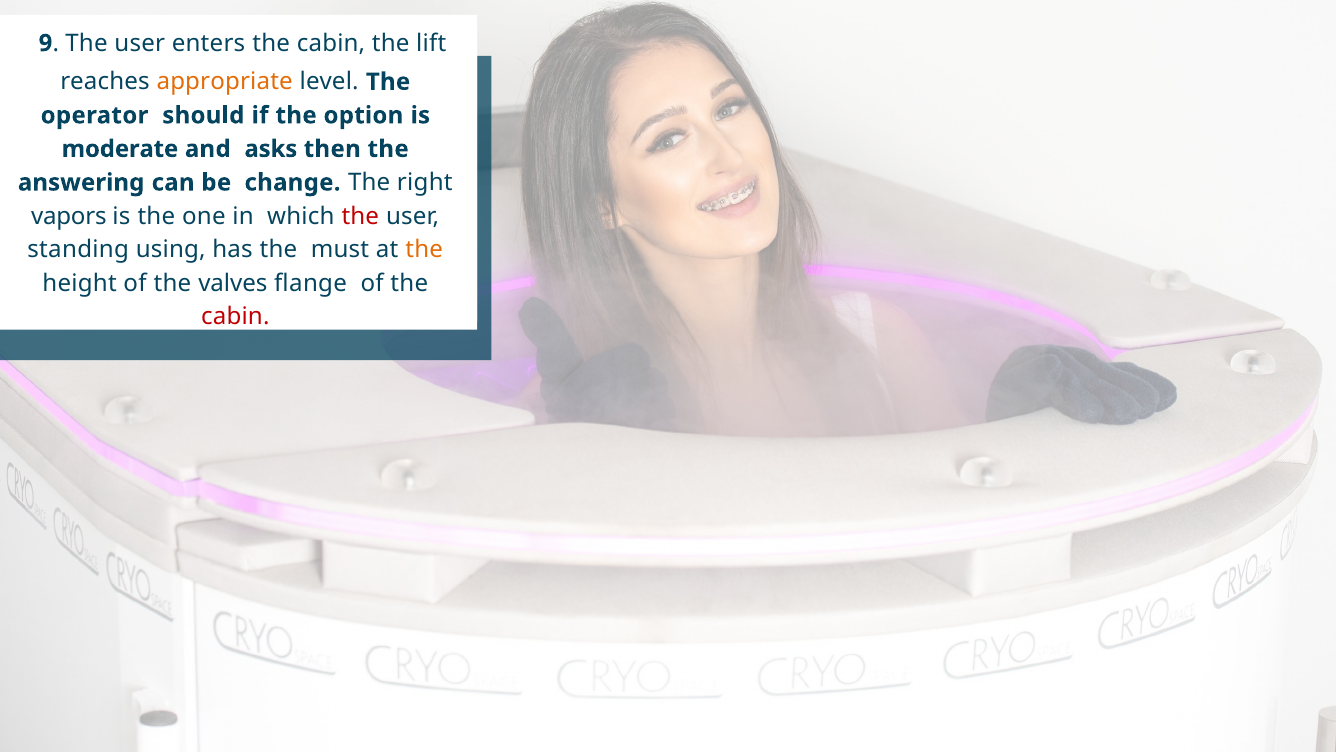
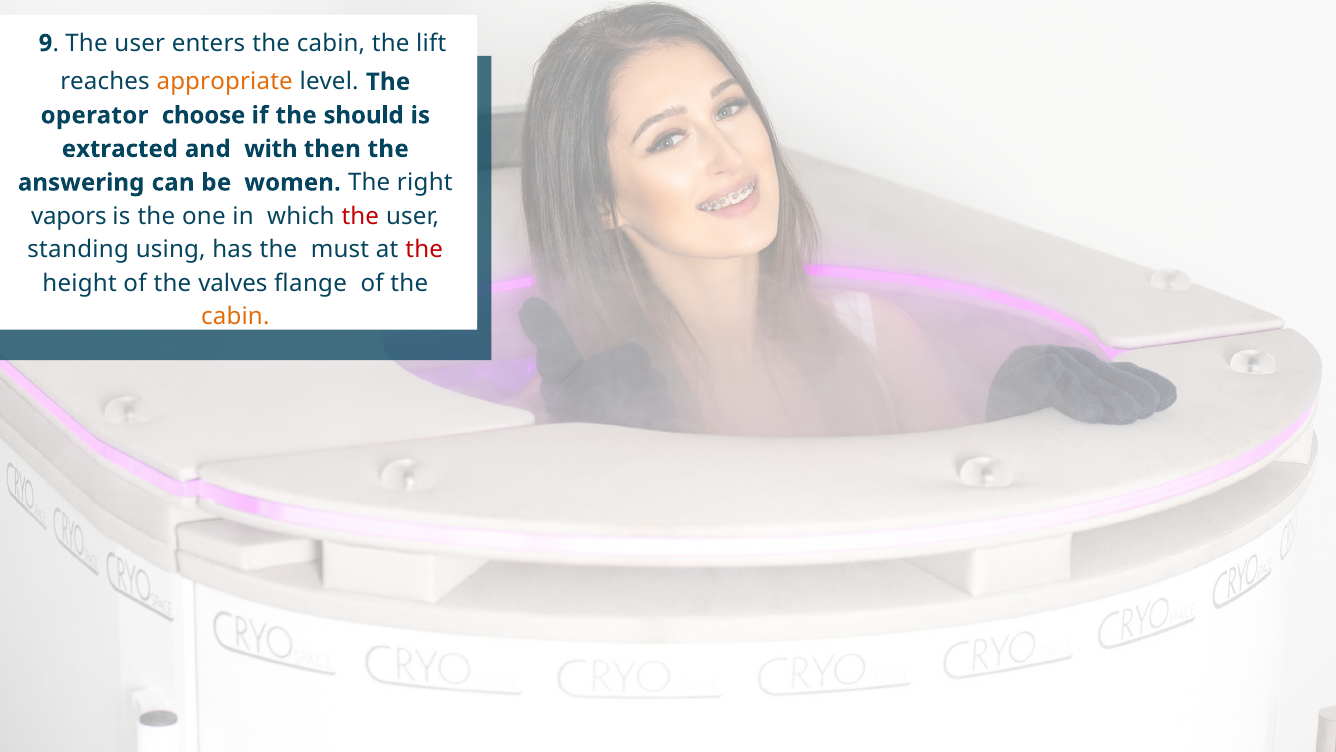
should: should -> choose (204, 115)
option: option -> should (364, 115)
moderate: moderate -> extracted (120, 149)
asks: asks -> with (271, 149)
change: change -> women (293, 182)
the colour: orange -> red (424, 250)
cabin colour: red -> orange (235, 317)
